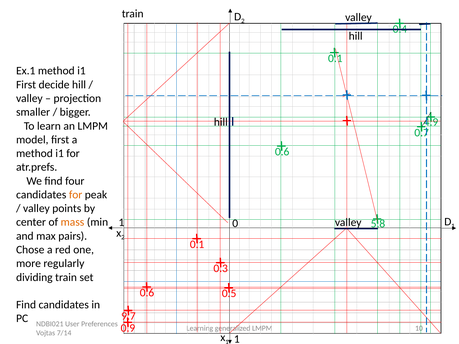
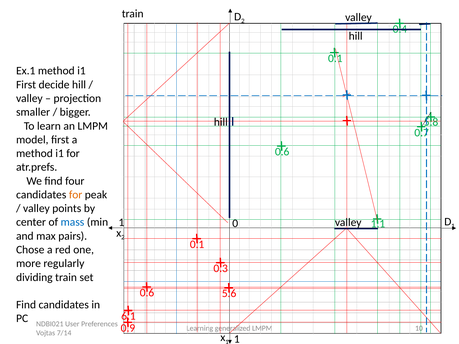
4.9: 4.9 -> 5.8 (431, 122)
mass colour: orange -> blue (72, 222)
5.8: 5.8 -> 1.1 (378, 224)
0.5: 0.5 -> 5.6 (229, 294)
9.7: 9.7 -> 6.1 (128, 316)
